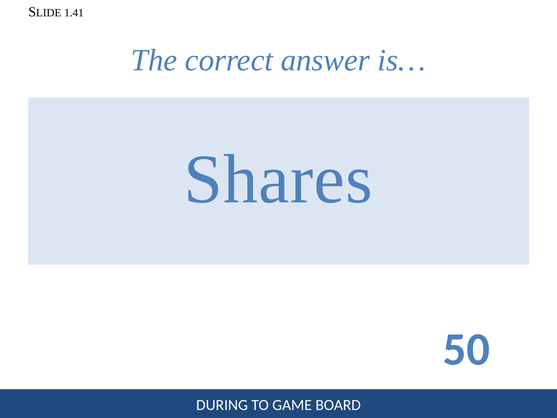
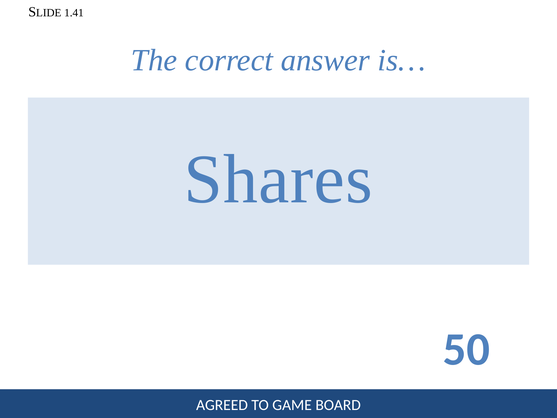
DURING: DURING -> AGREED (222, 405)
